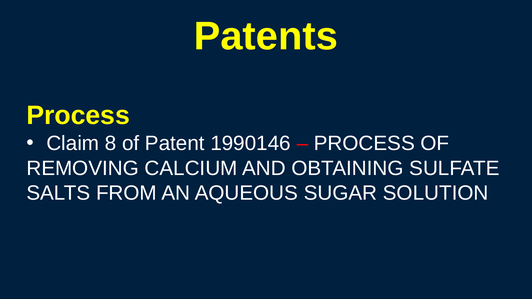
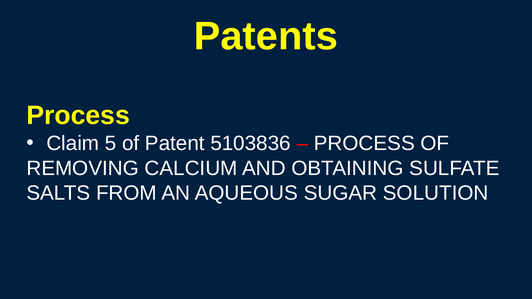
8: 8 -> 5 (111, 144)
1990146: 1990146 -> 5103836 (251, 144)
